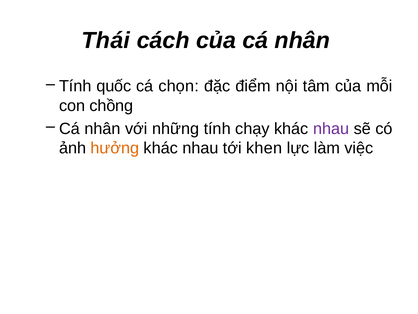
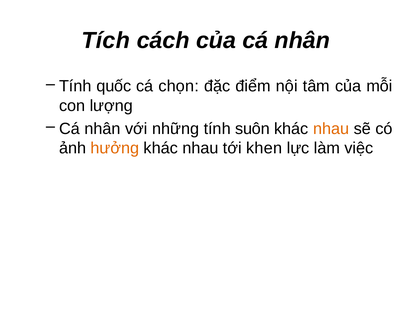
Thái: Thái -> Tích (106, 40)
chồng: chồng -> lượng (111, 106)
chạy: chạy -> suôn (253, 128)
nhau colour: purple -> orange (331, 128)
